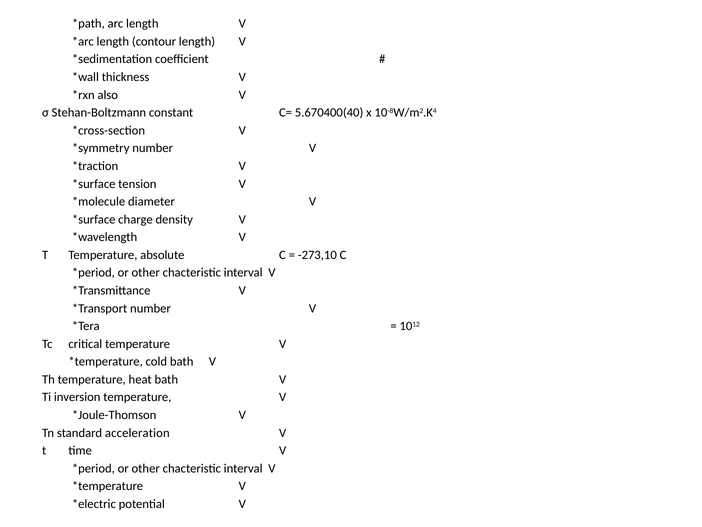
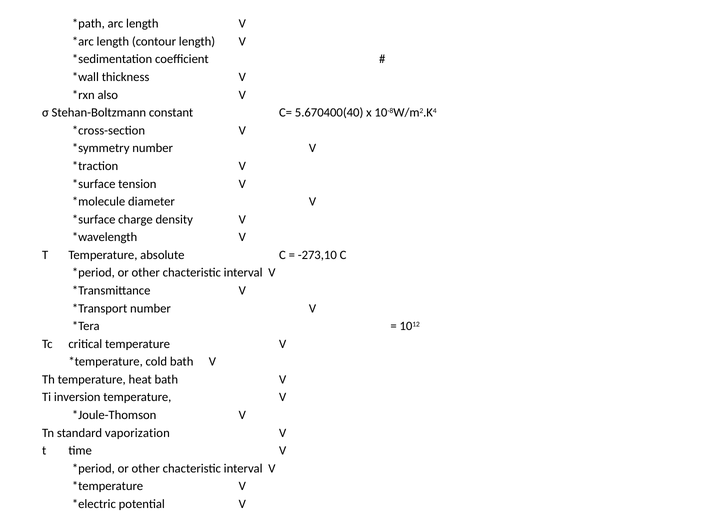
acceleration: acceleration -> vaporization (137, 432)
